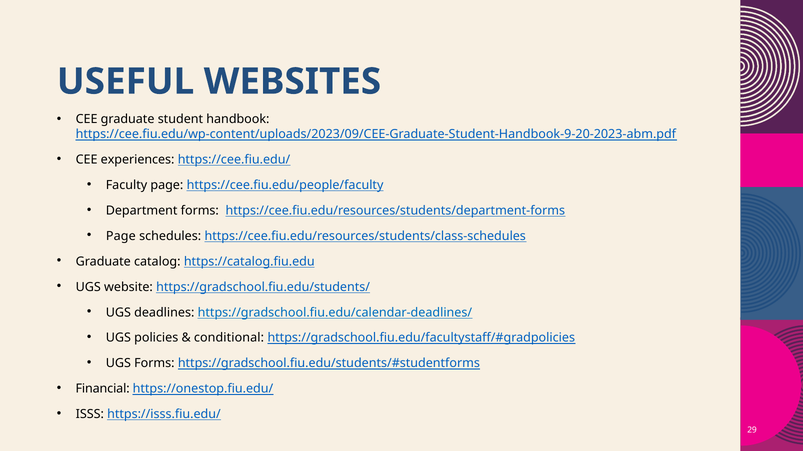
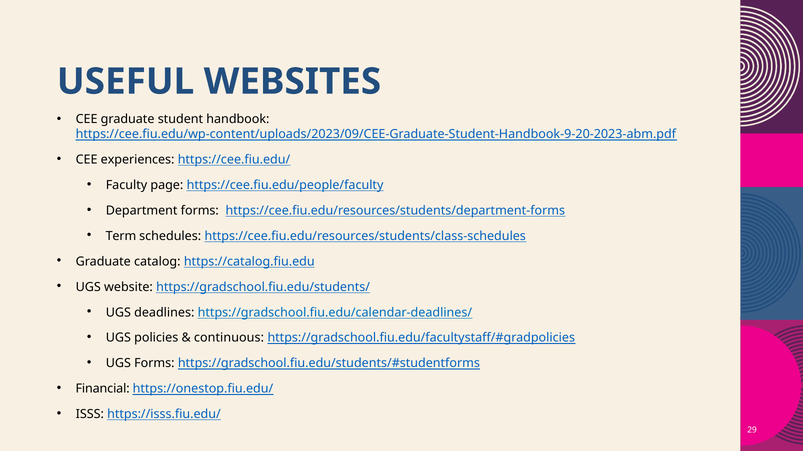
Page: Page -> Term (121, 236)
conditional: conditional -> continuous (229, 338)
